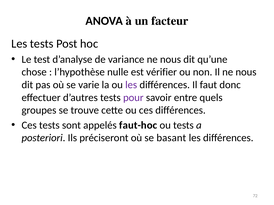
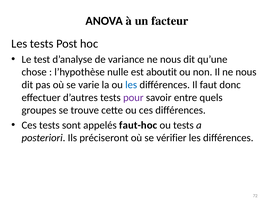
vérifier: vérifier -> aboutit (162, 72)
les colour: purple -> blue (131, 85)
basant: basant -> vérifier (171, 138)
